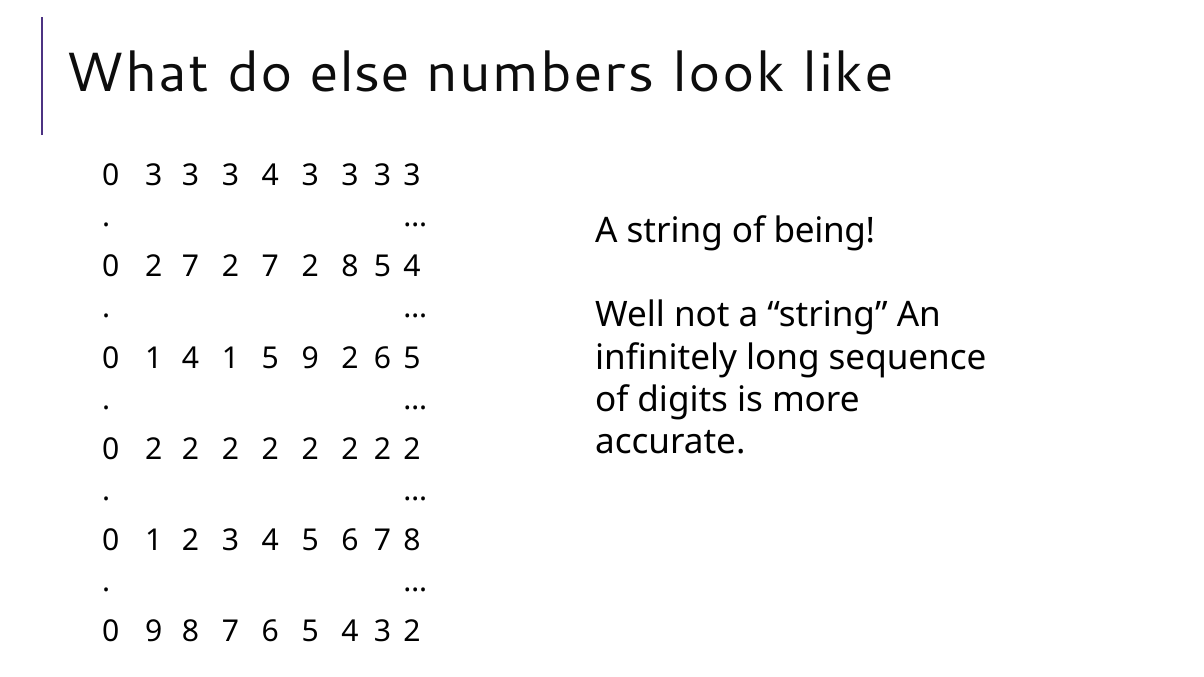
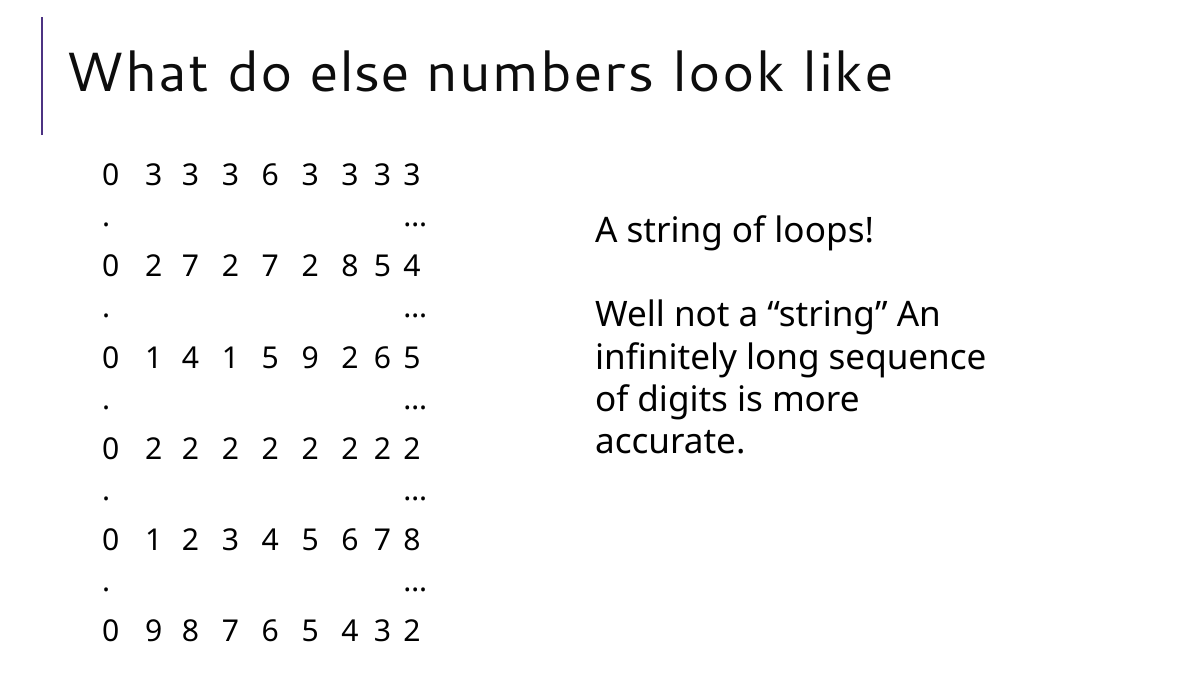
3 3 4: 4 -> 6 (270, 176)
being: being -> loops (824, 231)
